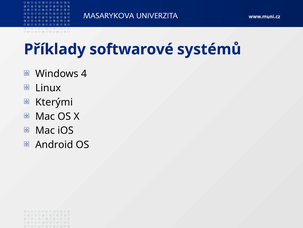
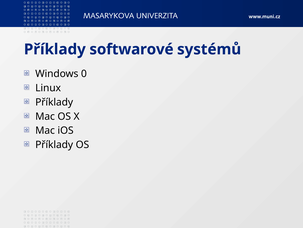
4: 4 -> 0 (84, 74)
Kterými: Kterými -> Příklady (54, 102)
Android: Android -> Příklady (54, 144)
